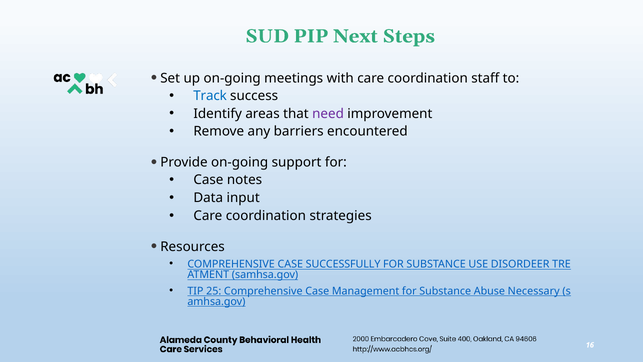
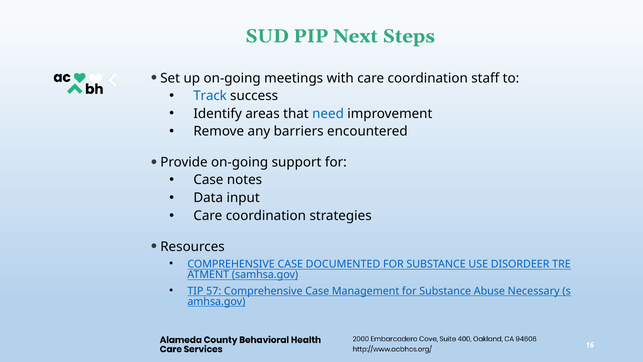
need colour: purple -> blue (328, 113)
SUCCESSFULLY: SUCCESSFULLY -> DOCUMENTED (343, 264)
25: 25 -> 57 (214, 291)
